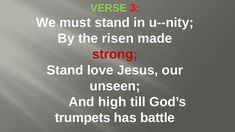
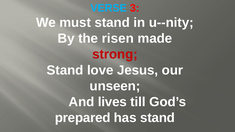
VERSE colour: light green -> light blue (109, 8)
high: high -> lives (112, 102)
trumpets: trumpets -> prepared (83, 118)
has battle: battle -> stand (158, 118)
